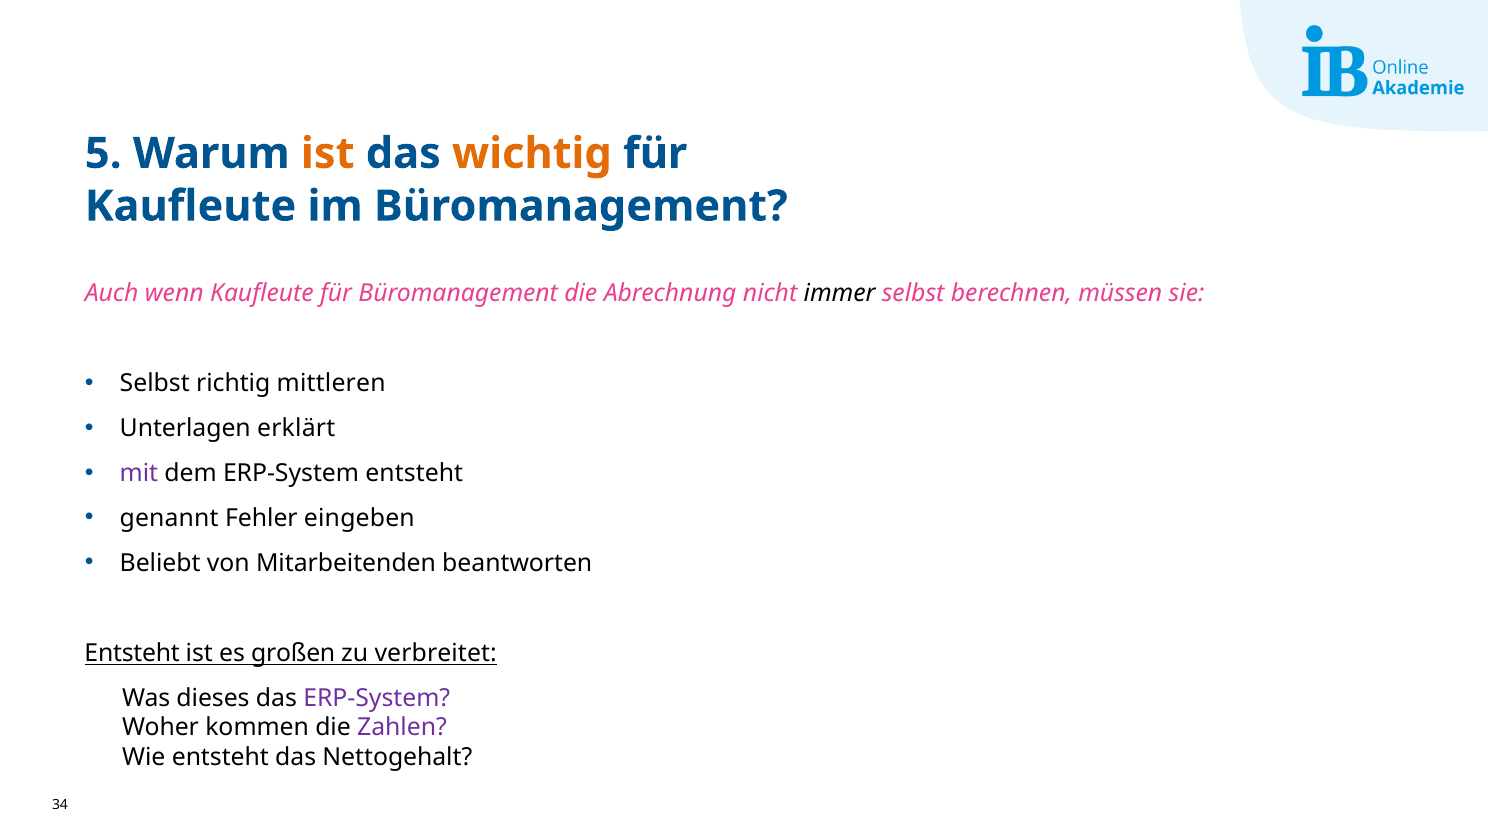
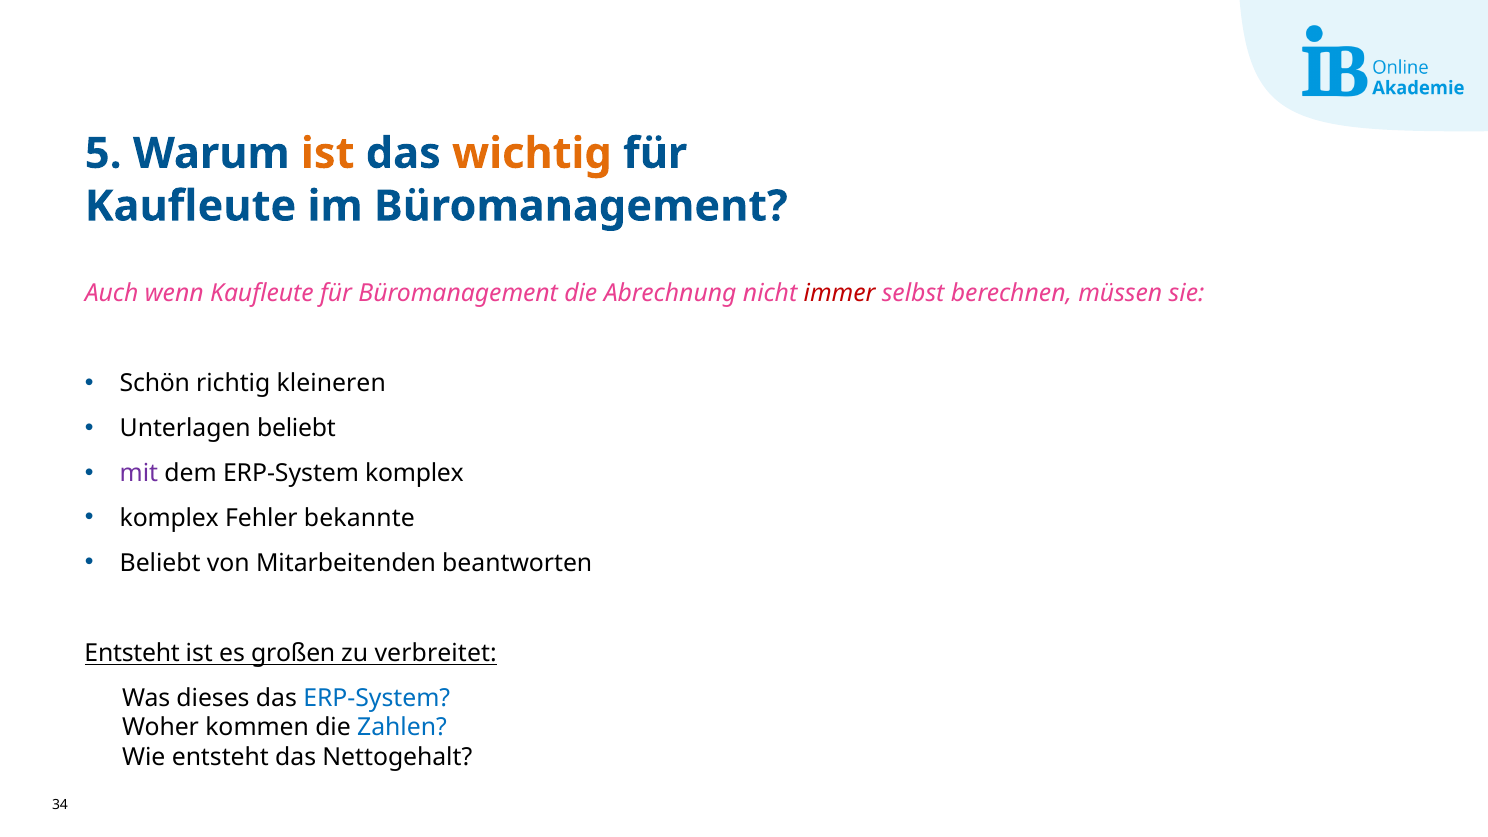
immer colour: black -> red (840, 293)
Selbst: Selbst -> Schön (155, 383)
mittleren: mittleren -> kleineren (331, 383)
Unterlagen erklärt: erklärt -> beliebt (296, 428)
ERP-System entsteht: entsteht -> komplex (414, 473)
genannt: genannt -> komplex (169, 518)
eingeben: eingeben -> bekannte (359, 518)
ERP-System colour: purple -> blue (377, 698)
Zahlen colour: purple -> blue (402, 727)
